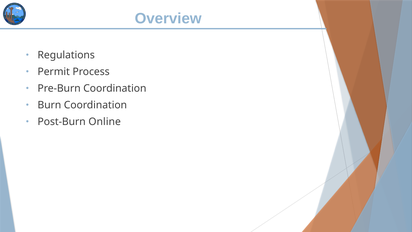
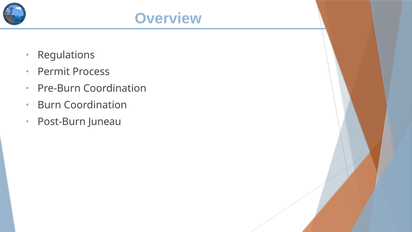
Online: Online -> Juneau (105, 122)
